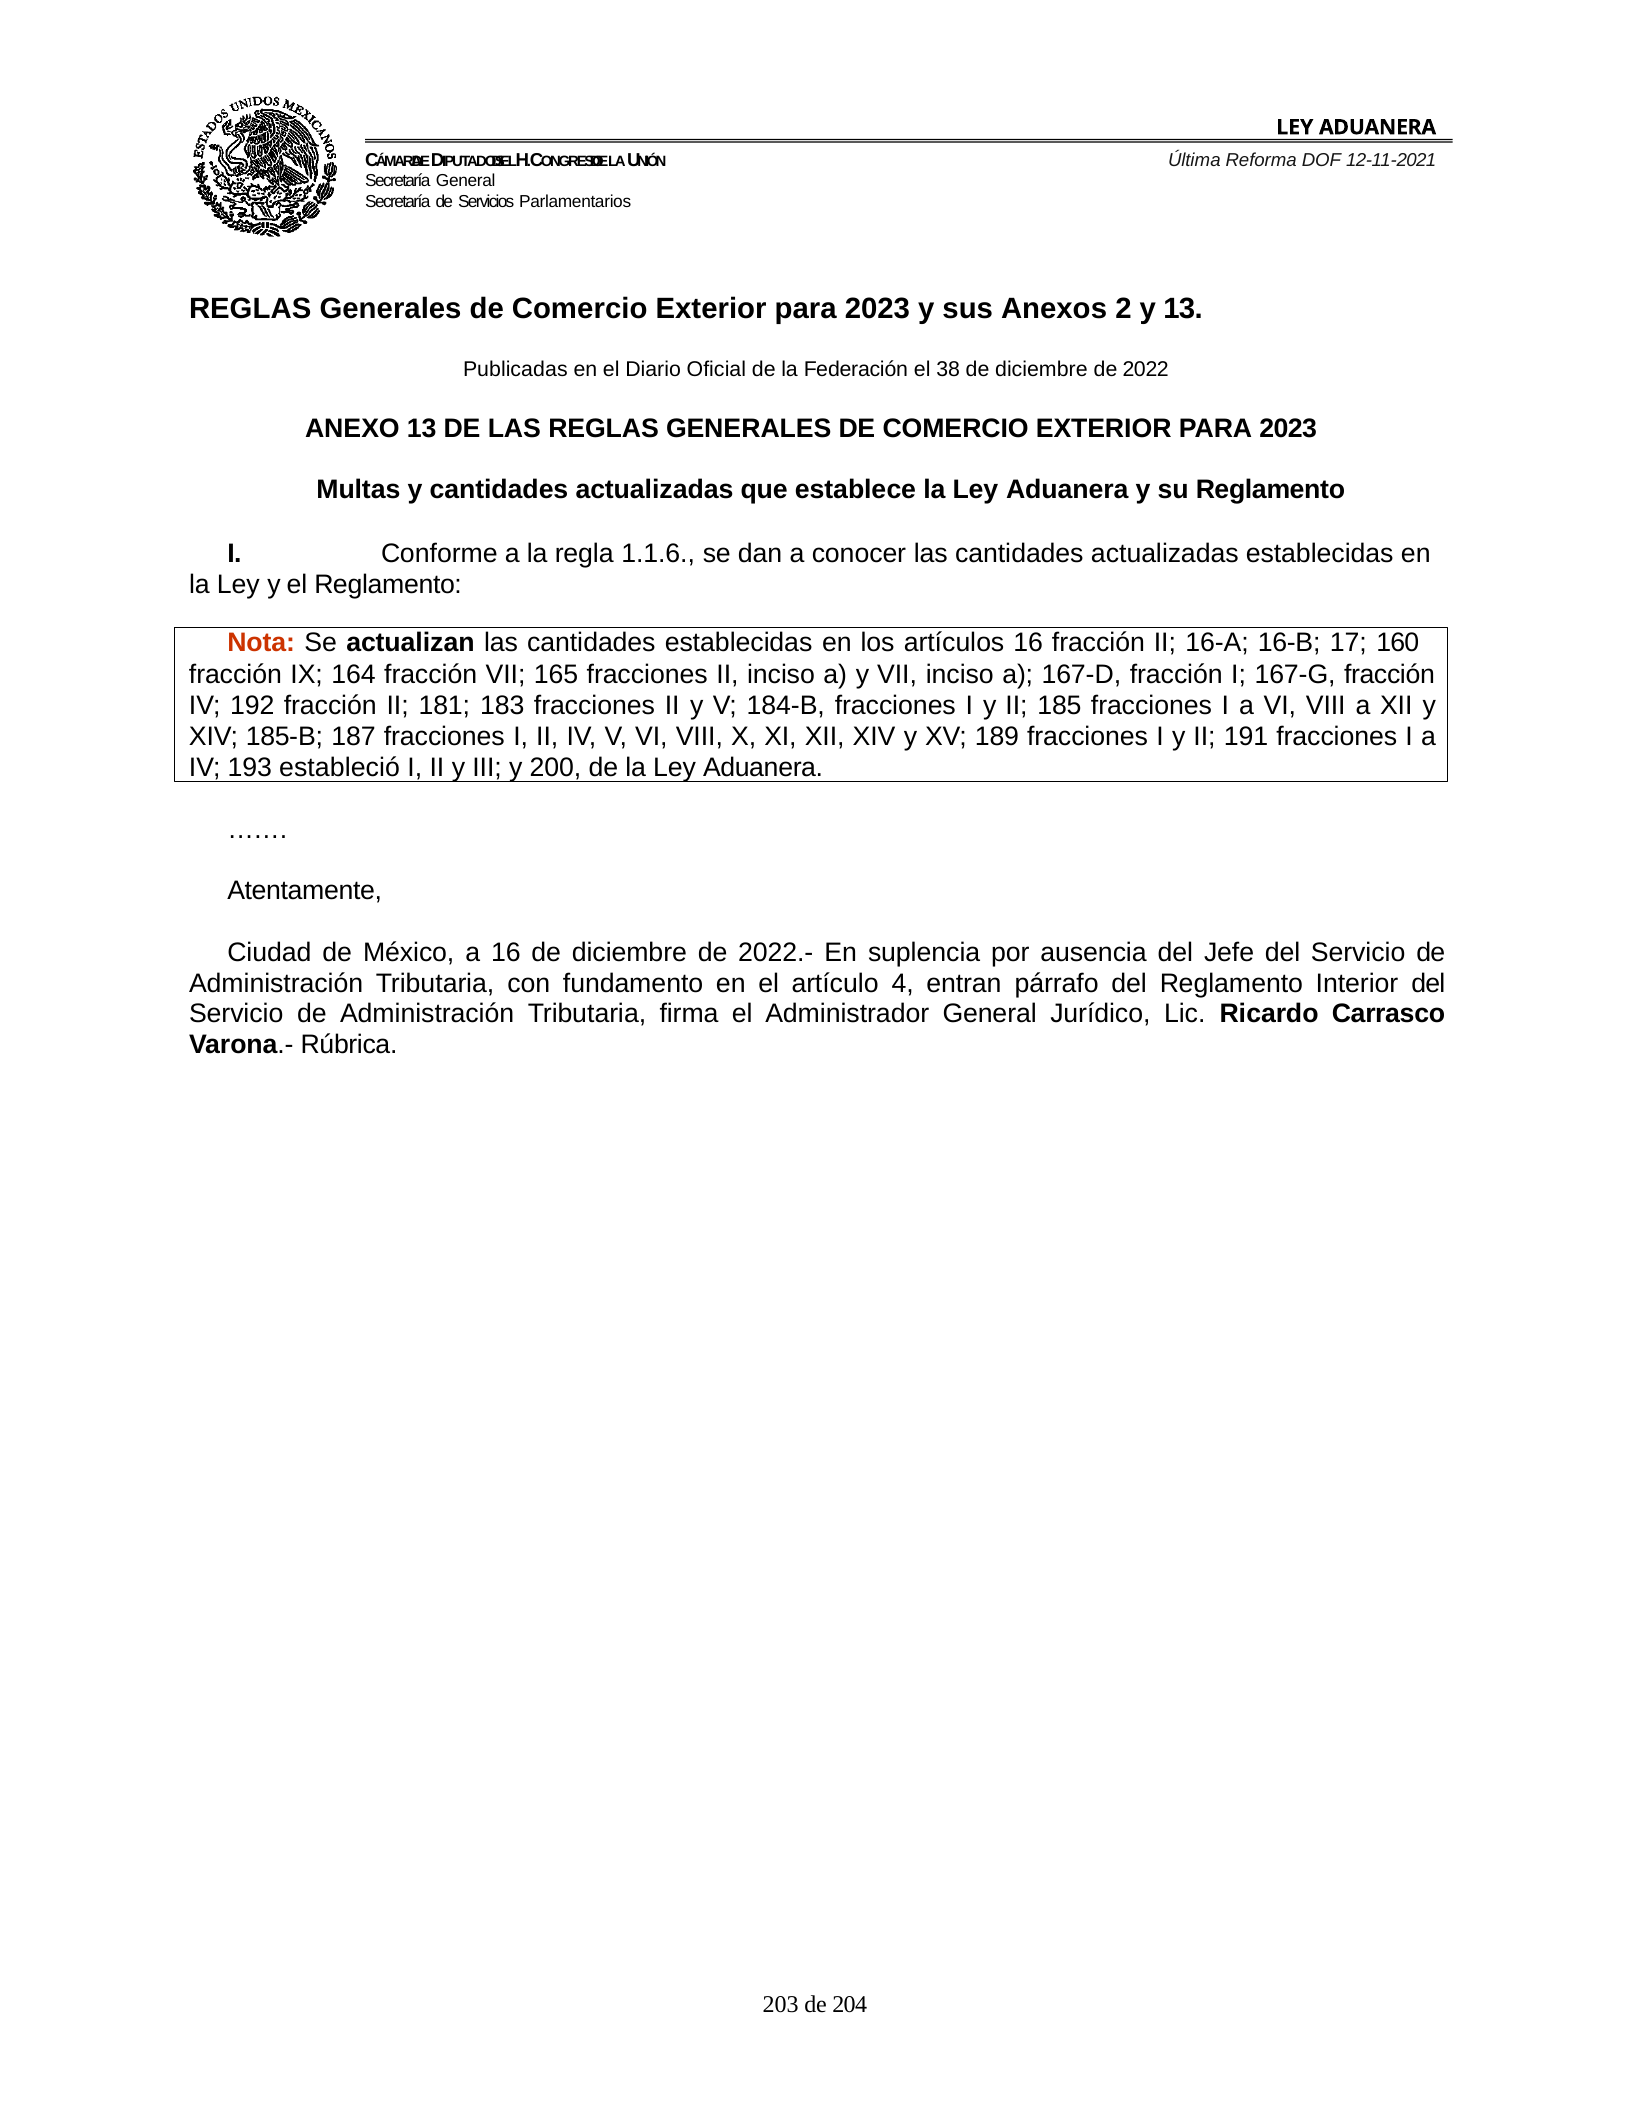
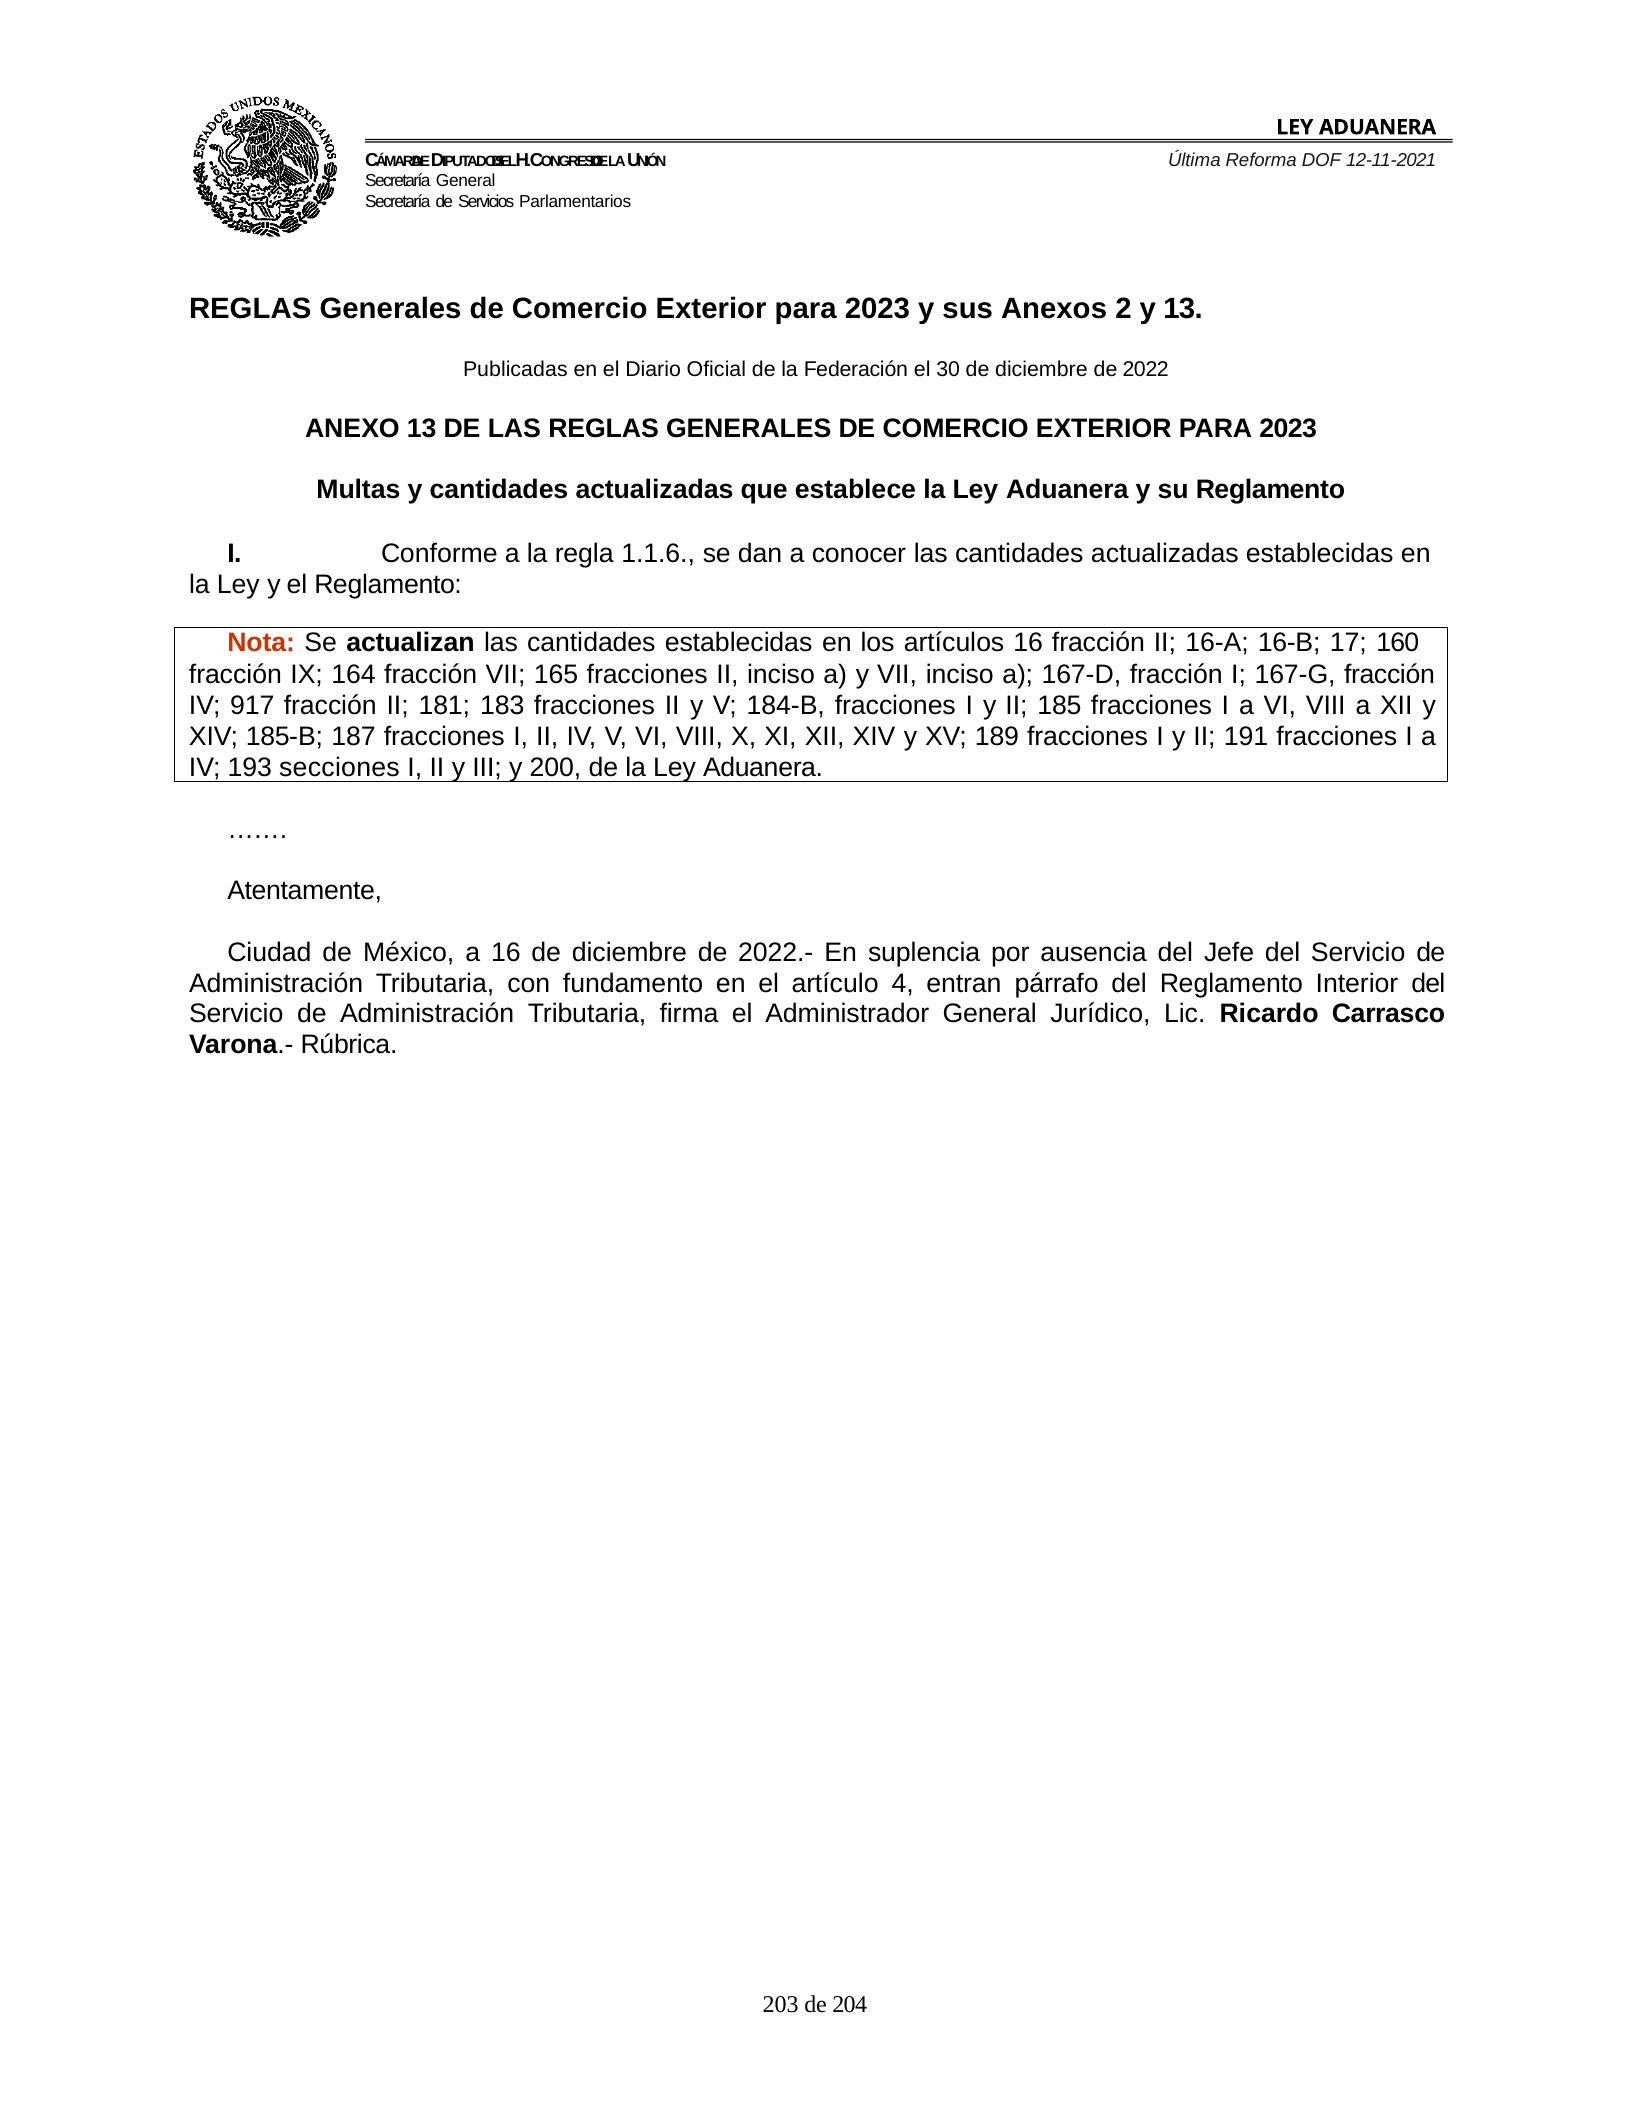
38: 38 -> 30 (948, 369)
192: 192 -> 917 (252, 706)
estableció: estableció -> secciones (339, 767)
